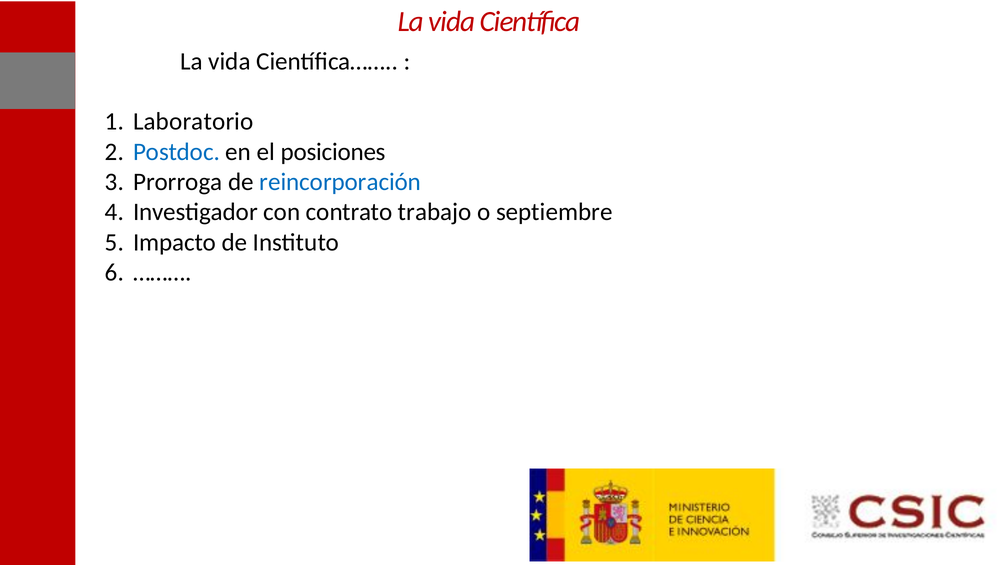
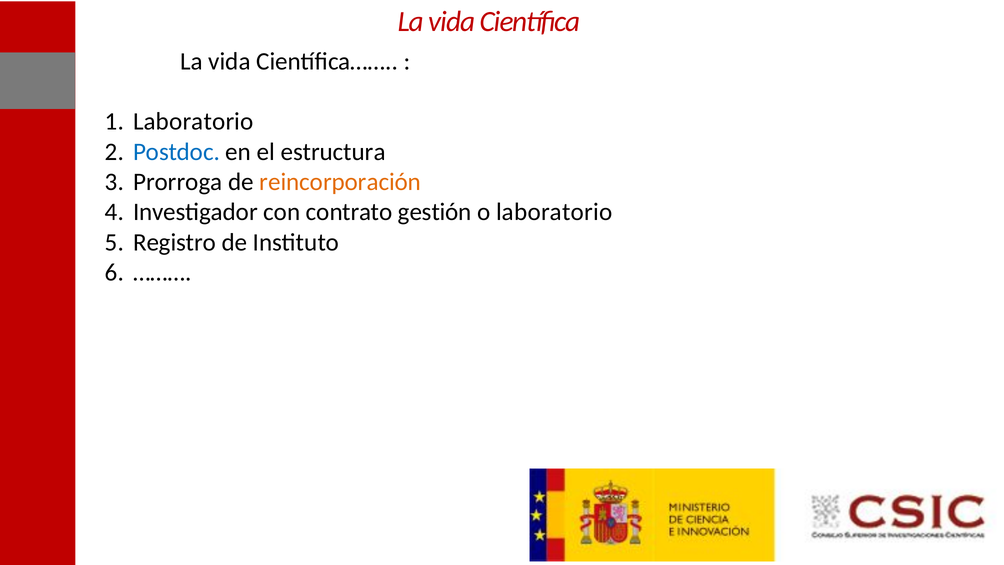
posiciones: posiciones -> estructura (333, 152)
reincorporación colour: blue -> orange (340, 182)
trabajo: trabajo -> gestión (435, 212)
o septiembre: septiembre -> laboratorio (554, 212)
Impacto: Impacto -> Registro (175, 242)
